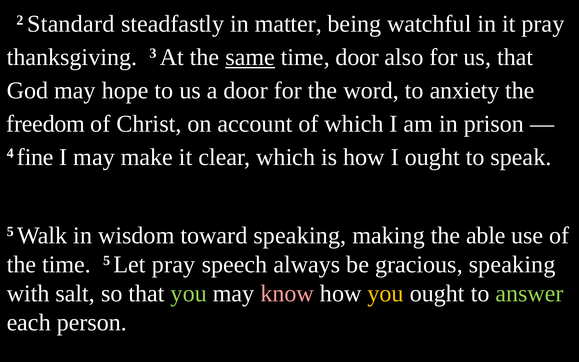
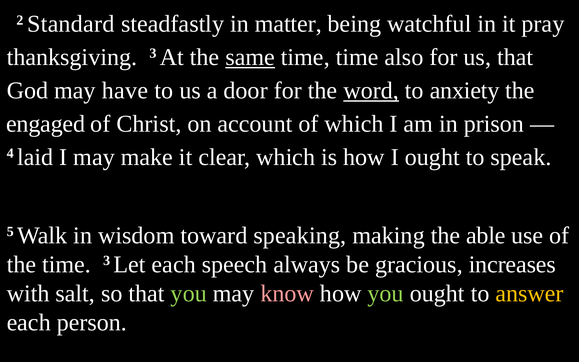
time door: door -> time (357, 57)
hope: hope -> have (125, 91)
word underline: none -> present (371, 91)
freedom: freedom -> engaged (46, 124)
fine: fine -> laid (35, 157)
time 5: 5 -> 3 (107, 260)
Let pray: pray -> each (174, 264)
gracious speaking: speaking -> increases (512, 264)
you colour: yellow -> light green (386, 293)
answer colour: light green -> yellow (530, 293)
